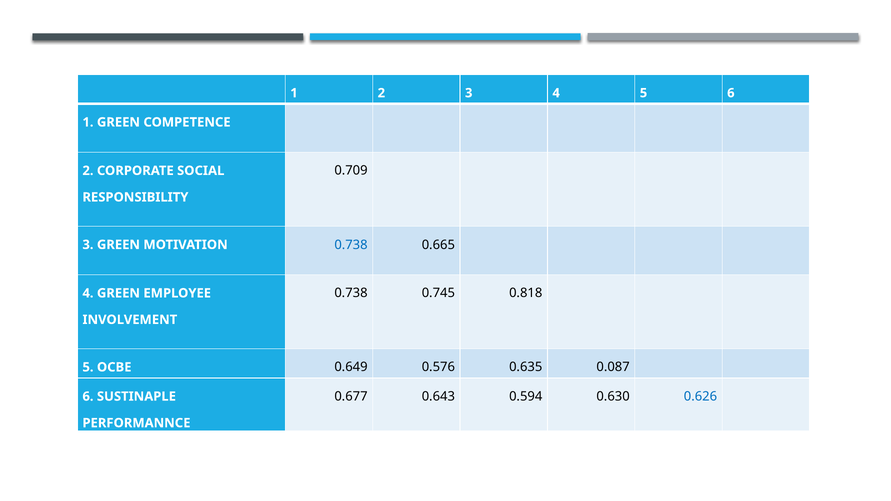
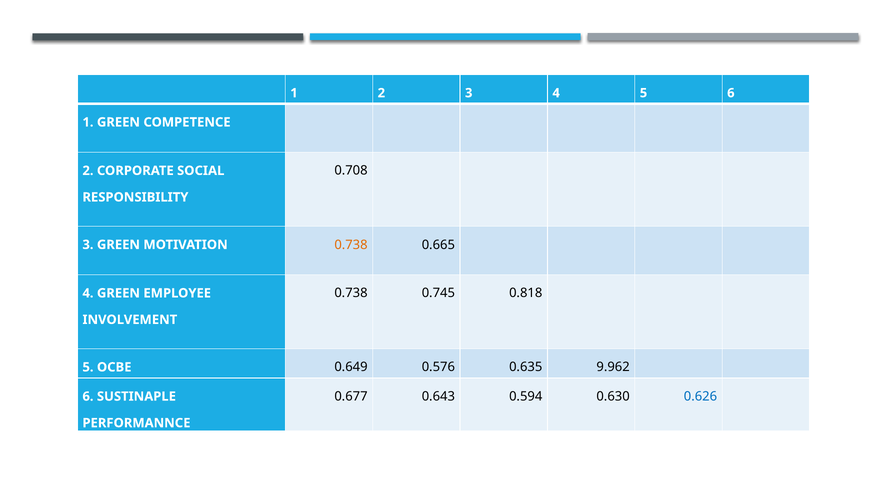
0.709: 0.709 -> 0.708 (351, 171)
0.738 colour: blue -> orange (351, 245)
0.087: 0.087 -> 9.962 (613, 367)
